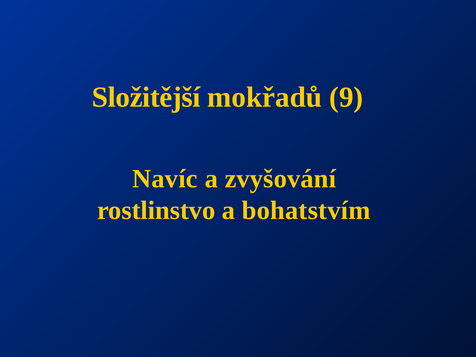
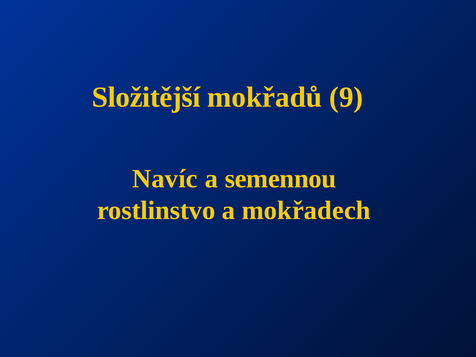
zvyšování: zvyšování -> semennou (281, 179)
bohatstvím: bohatstvím -> mokřadech (306, 210)
